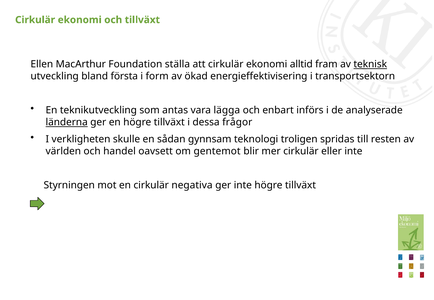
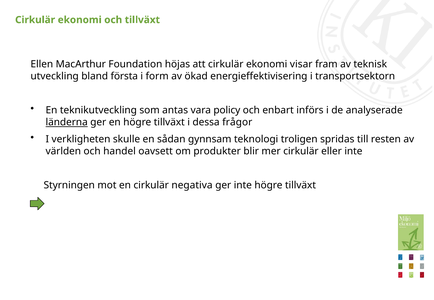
ställa: ställa -> höjas (177, 64)
alltid: alltid -> visar (301, 64)
teknisk underline: present -> none (370, 64)
lägga: lägga -> policy (227, 110)
gentemot: gentemot -> produkter (217, 152)
